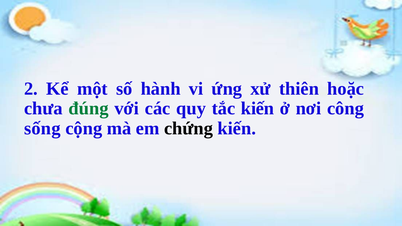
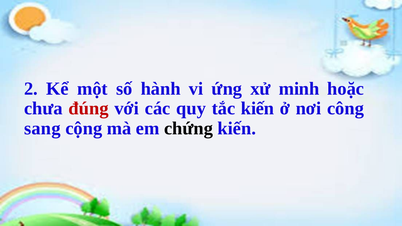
thiên: thiên -> minh (299, 89)
đúng colour: green -> red (89, 109)
sống: sống -> sang (42, 128)
